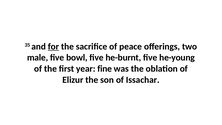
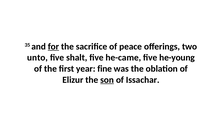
male: male -> unto (37, 58)
bowl: bowl -> shalt (77, 58)
he-burnt: he-burnt -> he-came (123, 58)
son underline: none -> present (107, 80)
